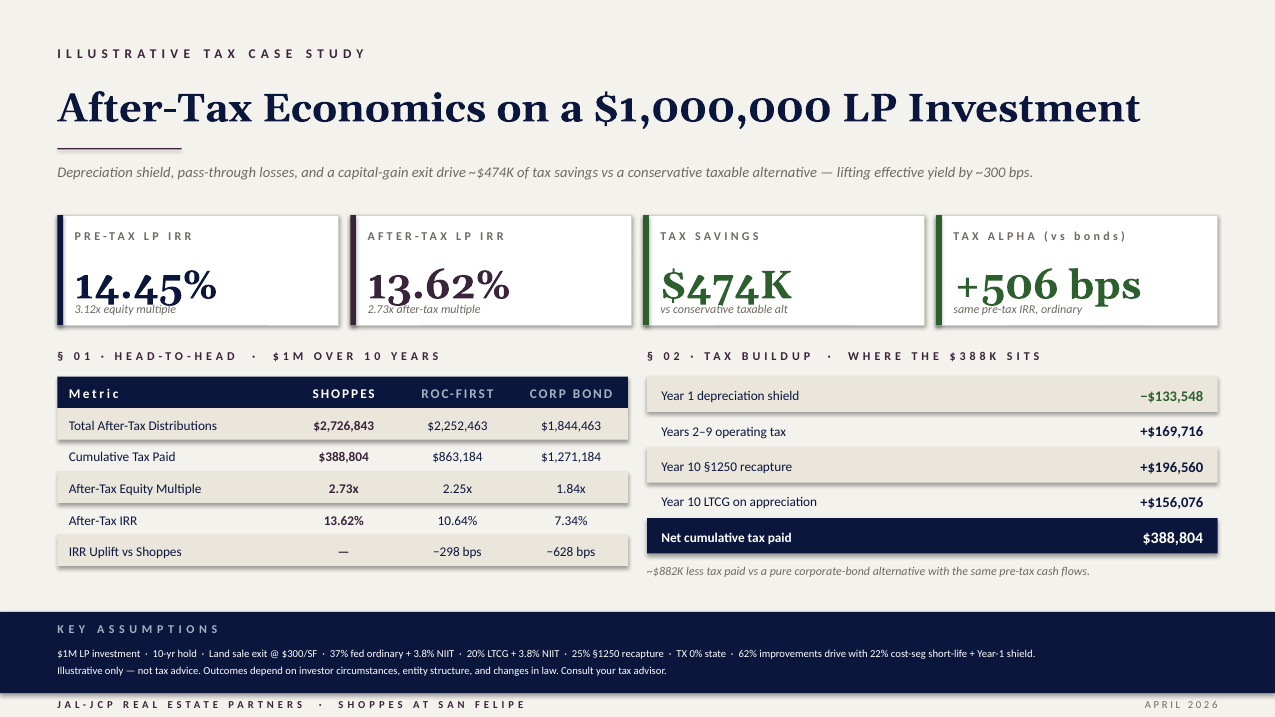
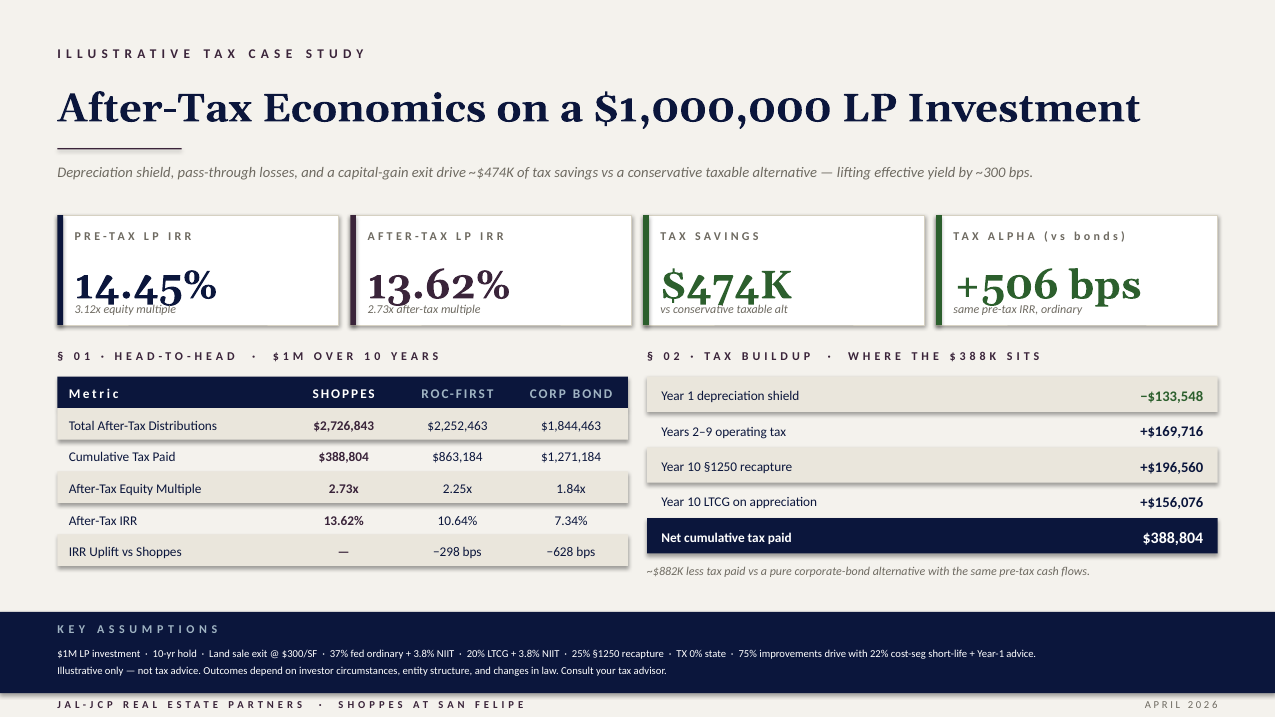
62%: 62% -> 75% (748, 654)
Year-1 shield: shield -> advice (1021, 654)
